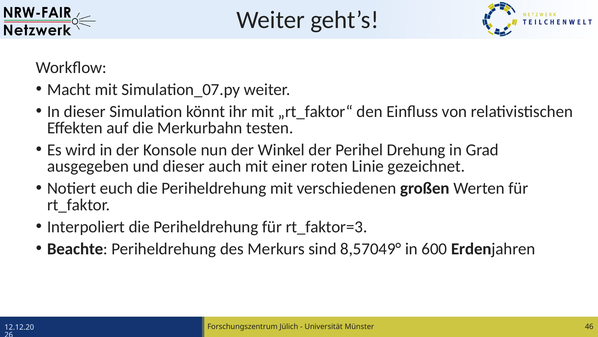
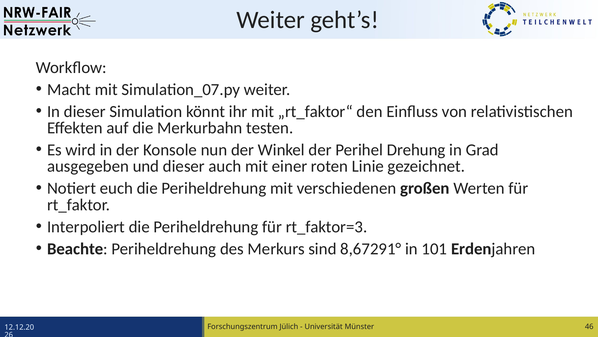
8,57049°: 8,57049° -> 8,67291° (371, 248)
600: 600 -> 101 (434, 248)
